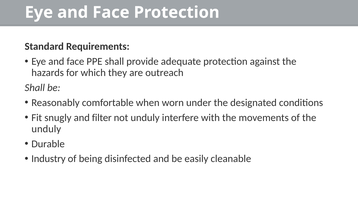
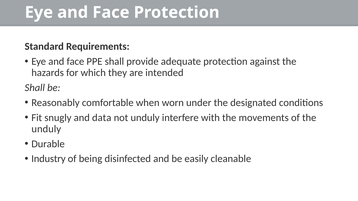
outreach: outreach -> intended (164, 73)
filter: filter -> data (102, 118)
